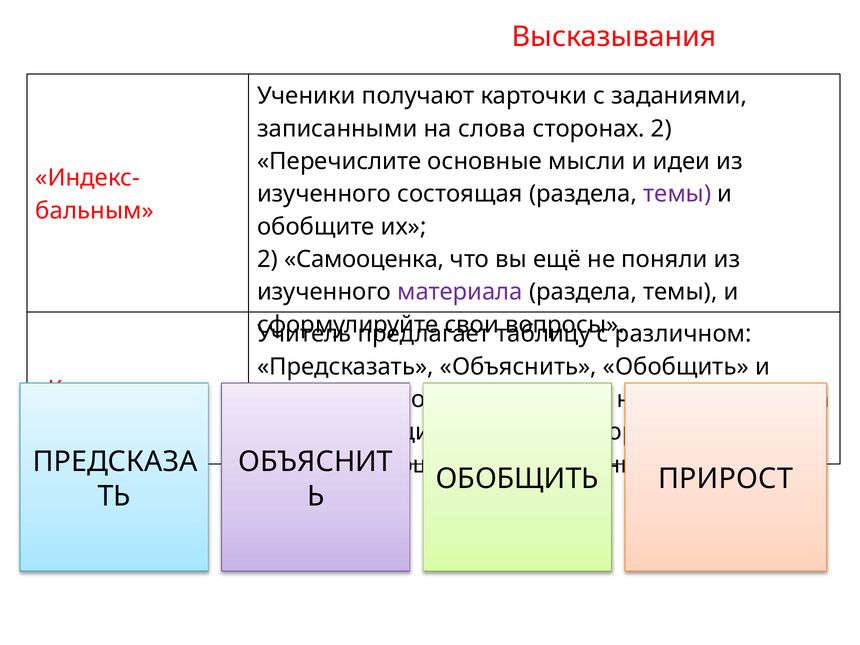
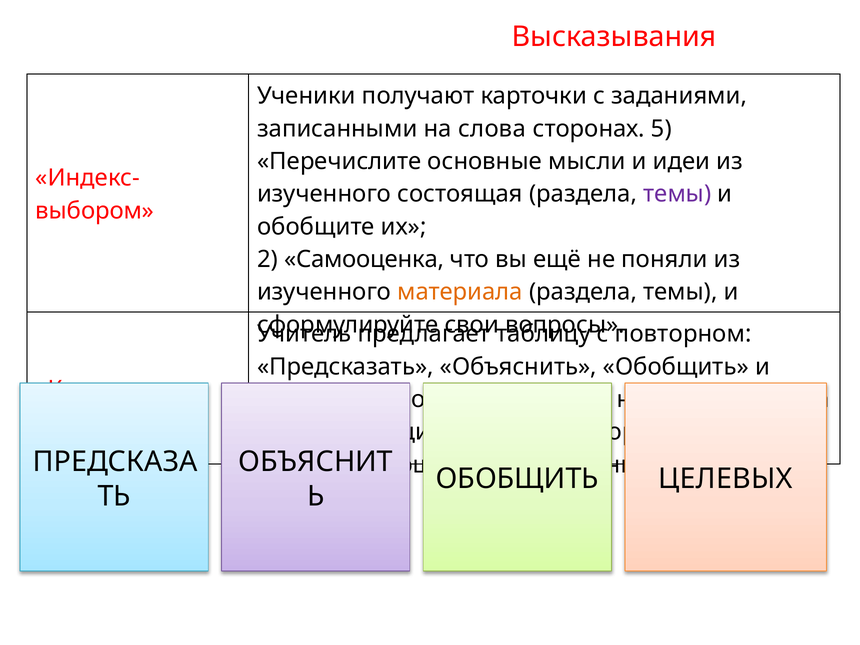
сторонах 2: 2 -> 5 (661, 129)
бальным: бальным -> выбором (95, 211)
материала colour: purple -> orange (460, 292)
различном: различном -> повторном (683, 334)
ПРИРОСТ: ПРИРОСТ -> ЦЕЛЕВЫХ (725, 479)
